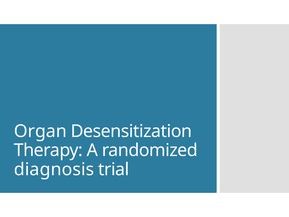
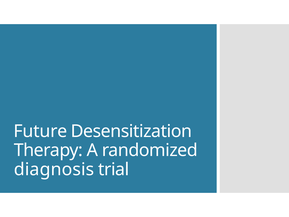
Organ: Organ -> Future (40, 131)
